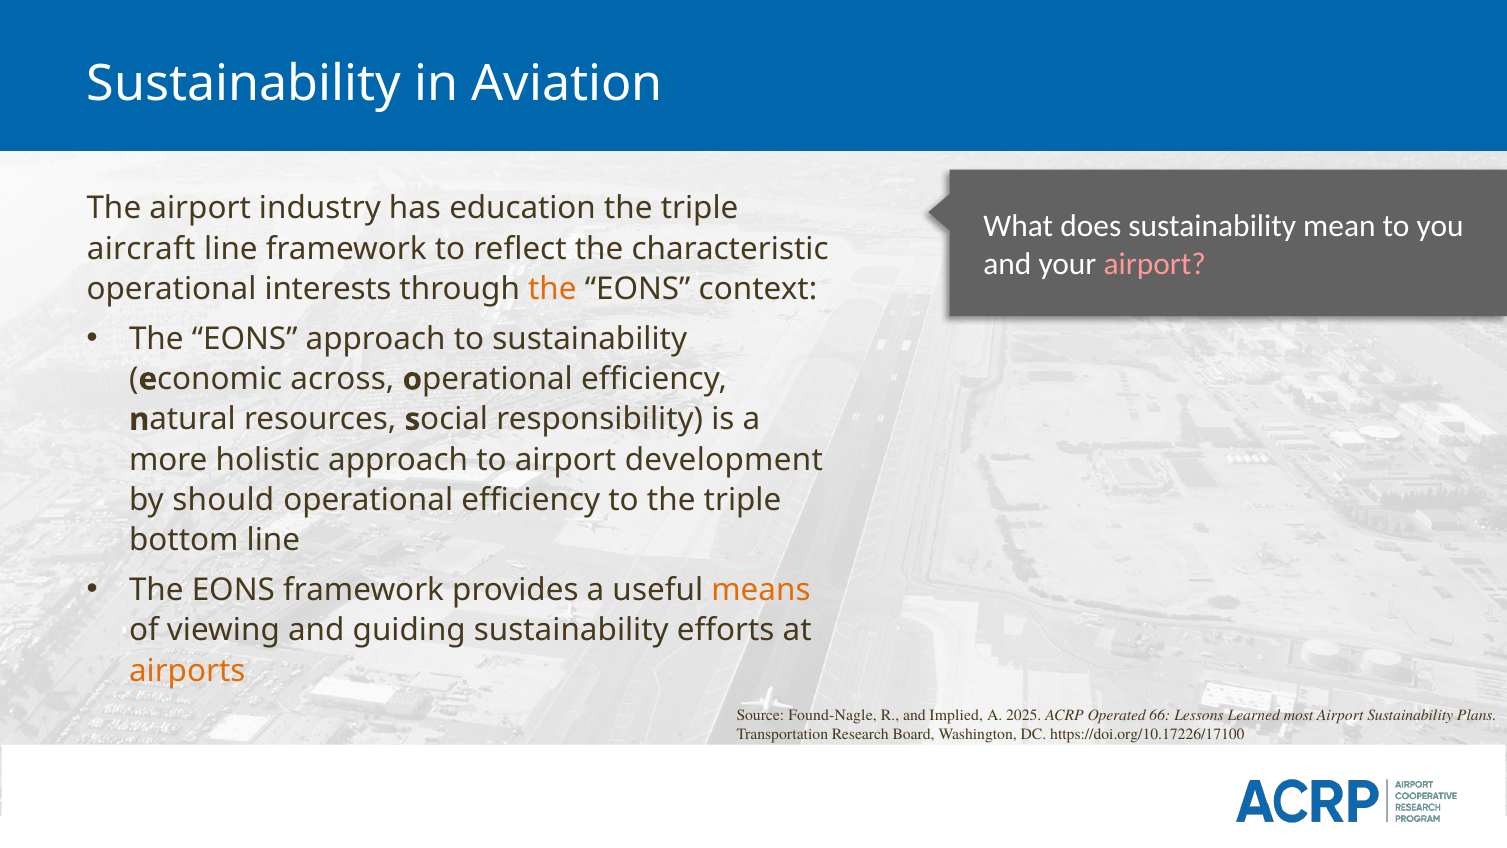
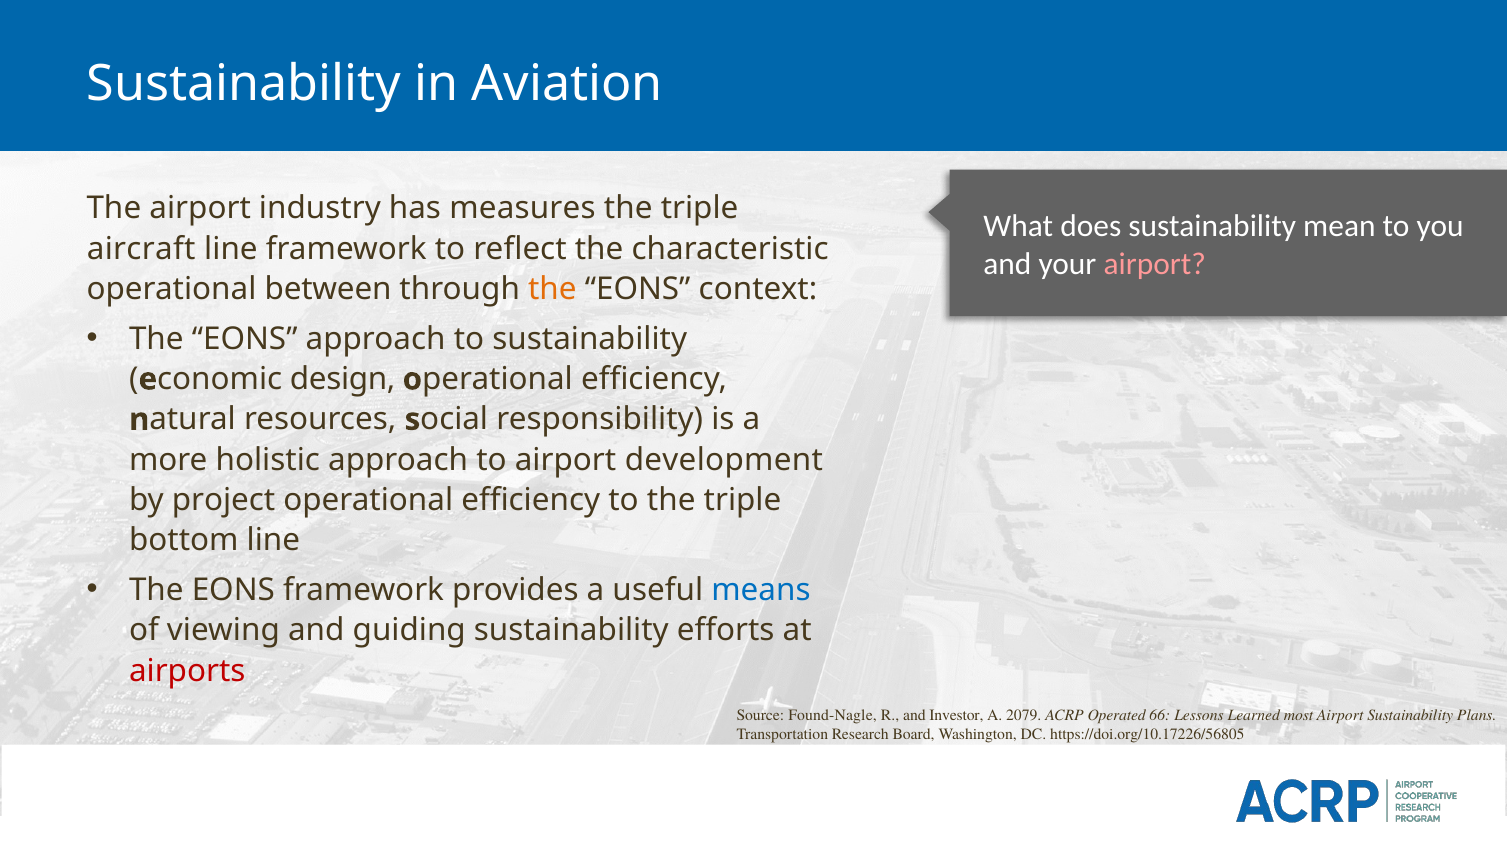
education: education -> measures (522, 208)
interests: interests -> between (328, 289)
across: across -> design (343, 379)
should: should -> project (223, 500)
means colour: orange -> blue (761, 590)
airports colour: orange -> red (187, 671)
Implied: Implied -> Investor (956, 715)
2025: 2025 -> 2079 (1024, 715)
https://doi.org/10.17226/17100: https://doi.org/10.17226/17100 -> https://doi.org/10.17226/56805 (1147, 734)
